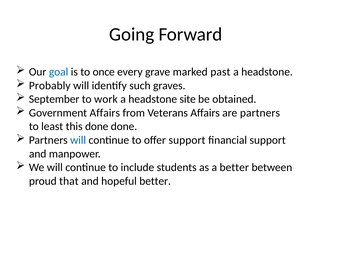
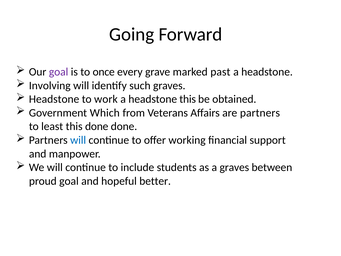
goal colour: blue -> purple (59, 72)
Probably: Probably -> Involving (50, 85)
September: September -> Headstone (54, 99)
headstone site: site -> this (188, 99)
Government Affairs: Affairs -> Which (105, 113)
offer support: support -> working (187, 140)
a better: better -> graves (234, 167)
proud that: that -> goal (69, 181)
